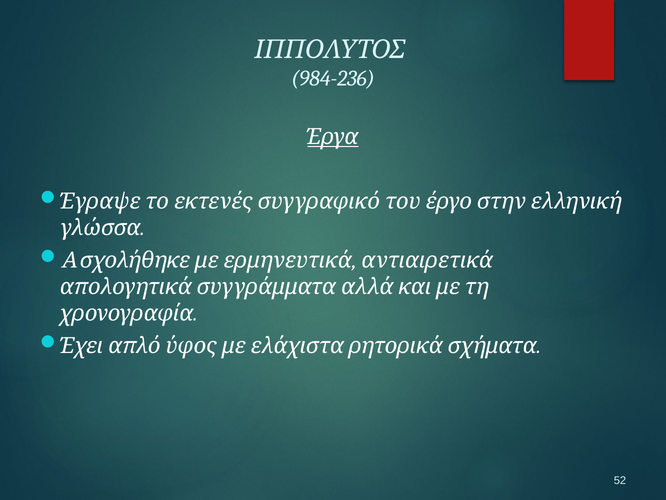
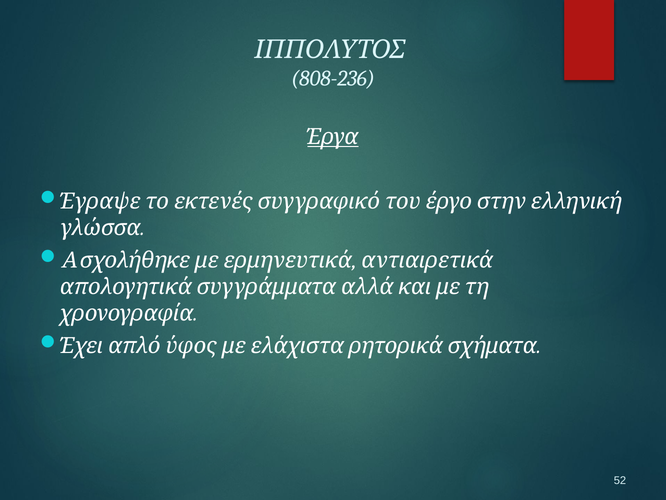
984-236: 984-236 -> 808-236 (333, 78)
